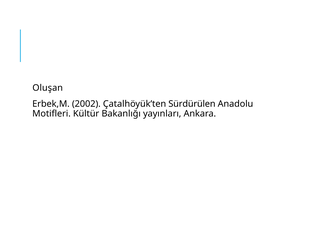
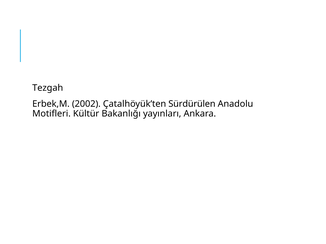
Oluşan: Oluşan -> Tezgah (48, 88)
